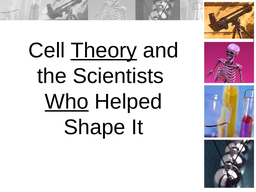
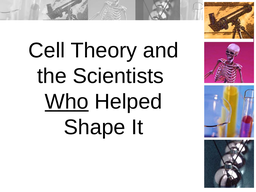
Theory underline: present -> none (104, 51)
